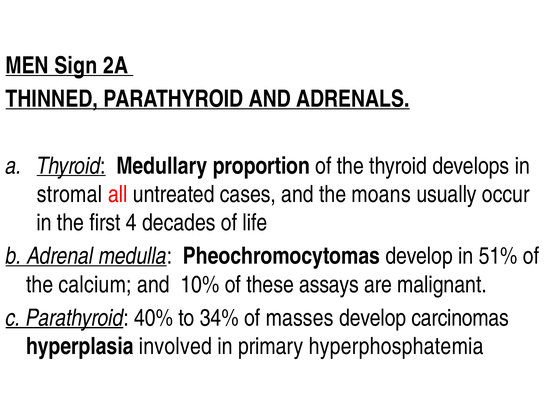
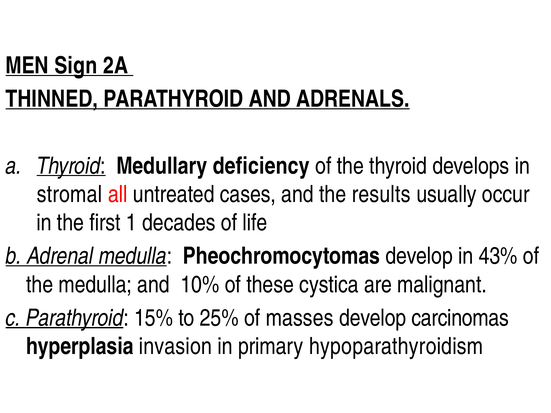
proportion: proportion -> deficiency (261, 166)
moans: moans -> results (381, 194)
4: 4 -> 1 (131, 223)
51%: 51% -> 43% (498, 256)
the calcium: calcium -> medulla (95, 285)
assays: assays -> cystica (329, 285)
40%: 40% -> 15% (154, 318)
34%: 34% -> 25% (219, 318)
involved: involved -> invasion (175, 347)
hyperphosphatemia: hyperphosphatemia -> hypoparathyroidism (396, 347)
